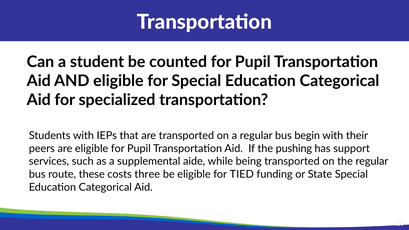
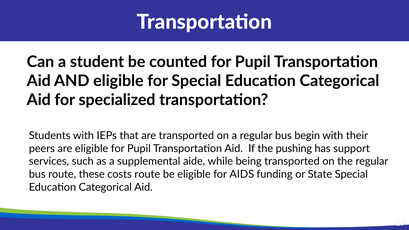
costs three: three -> route (147, 174)
TIED: TIED -> AIDS (242, 174)
